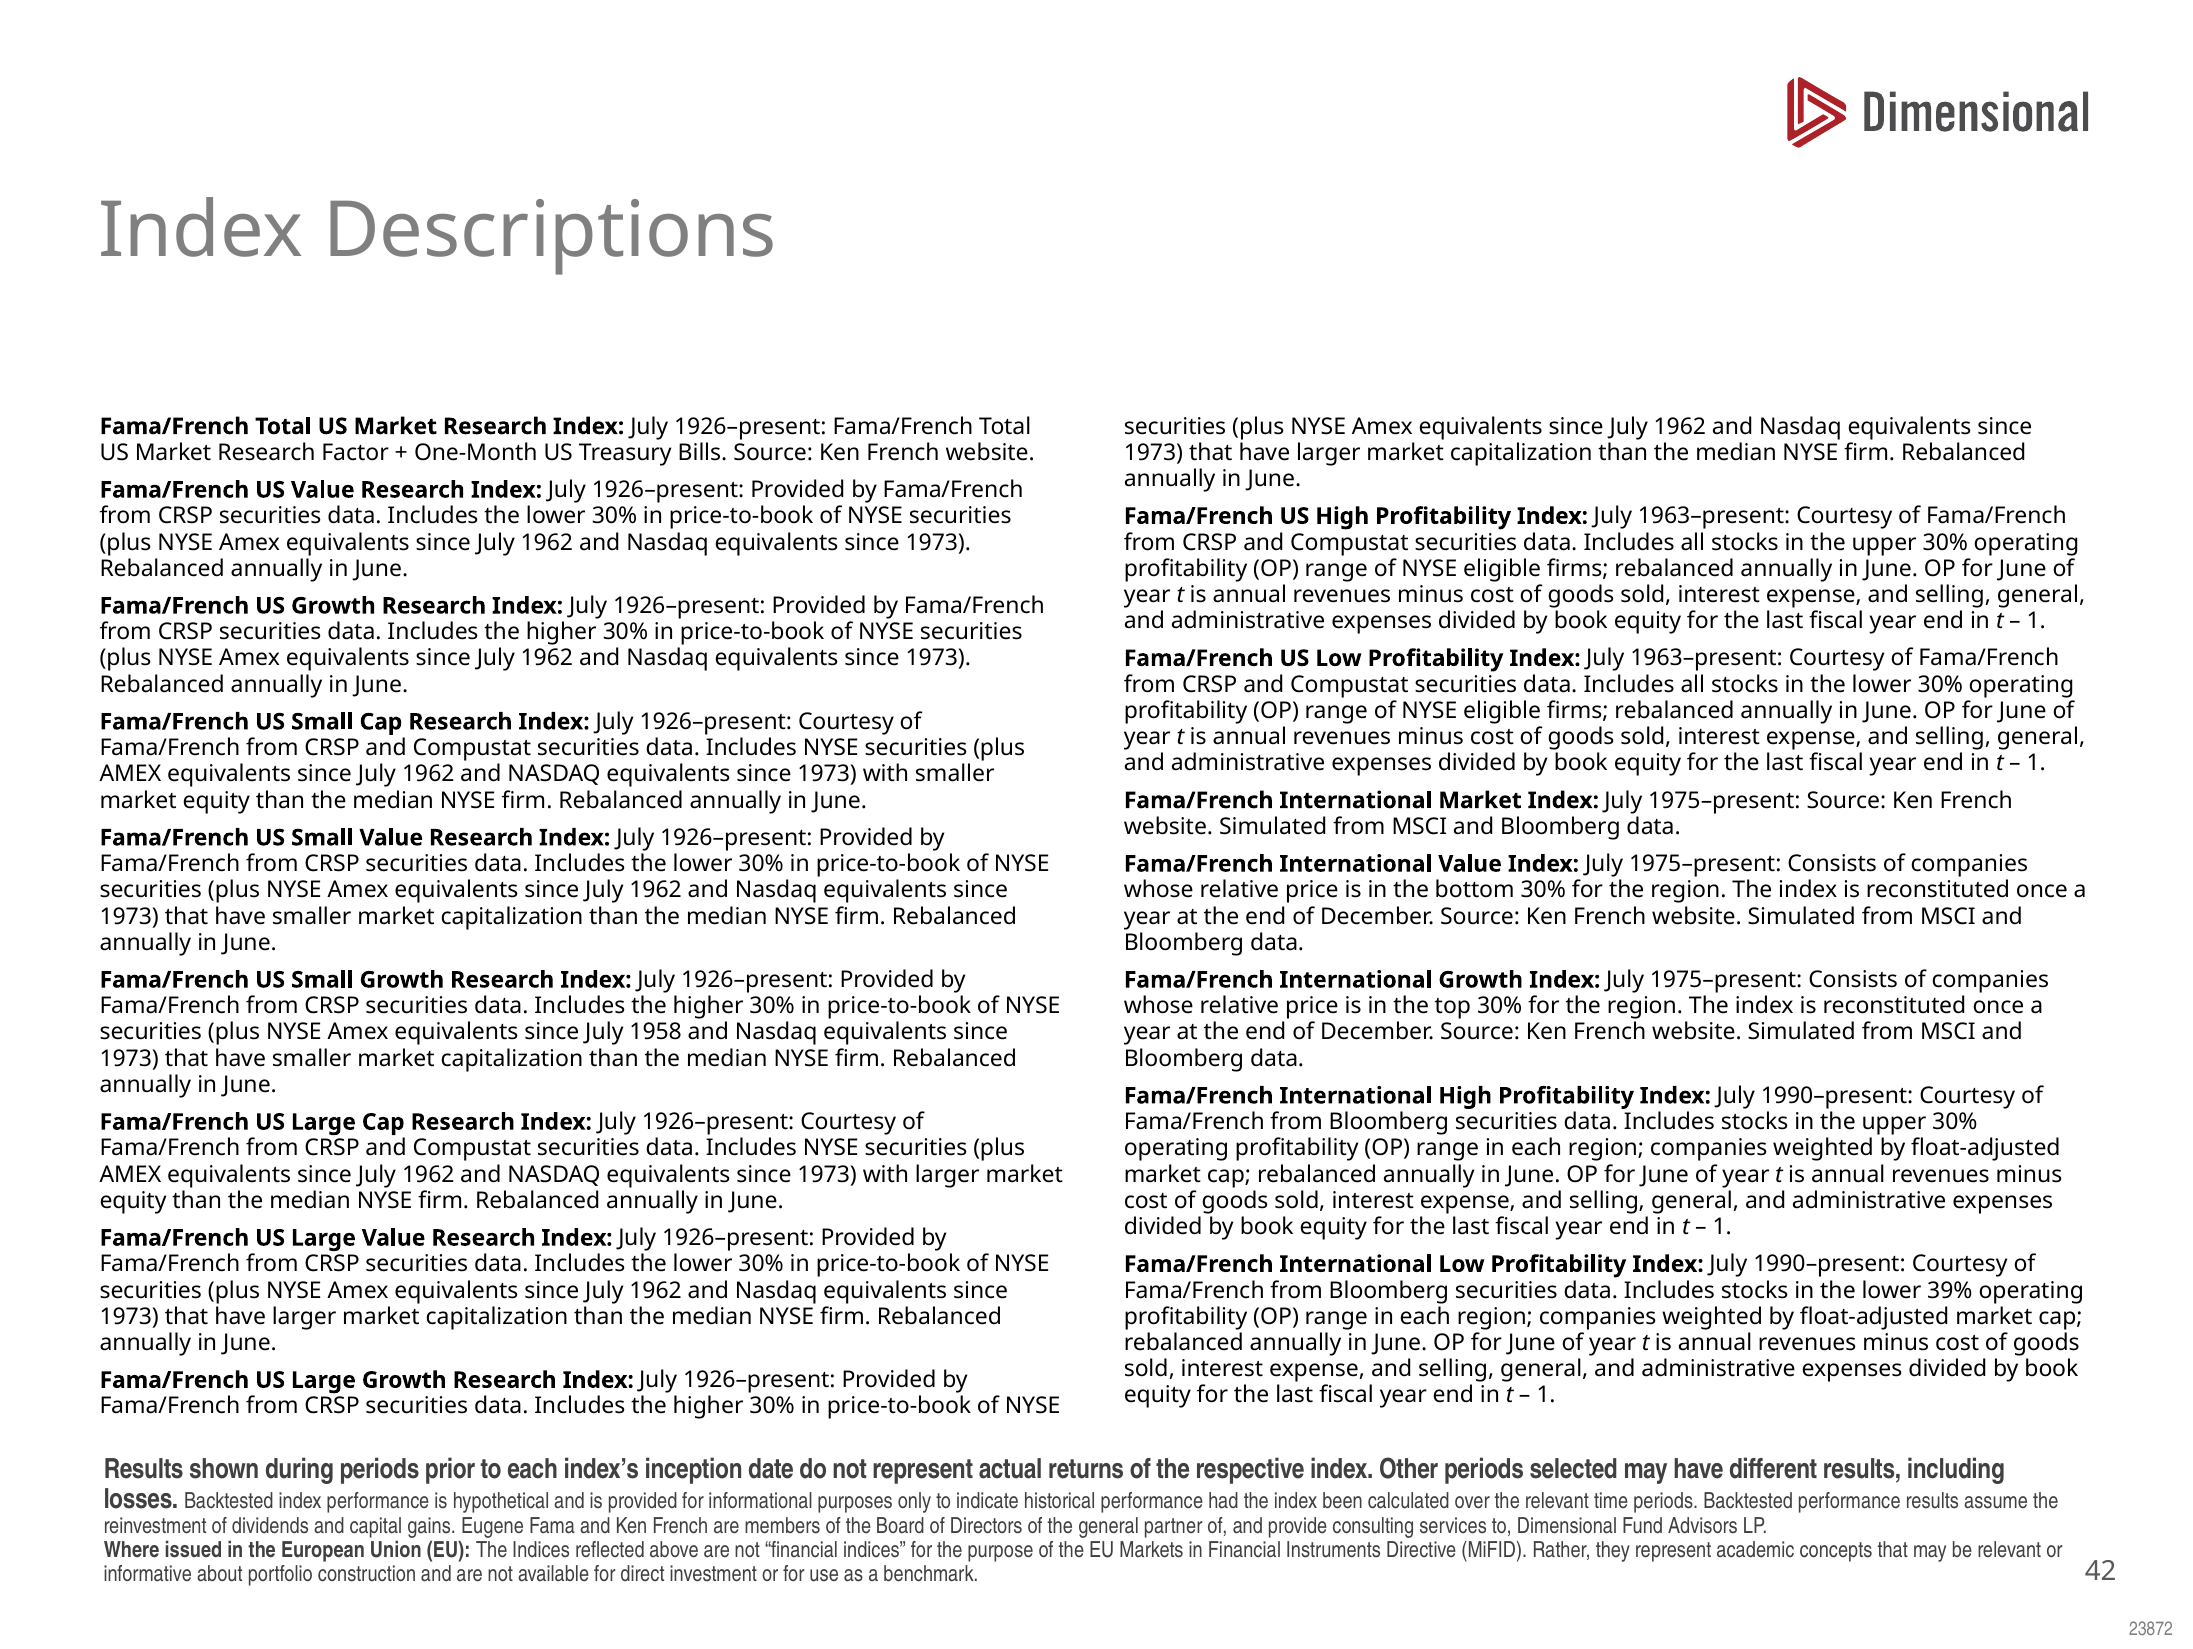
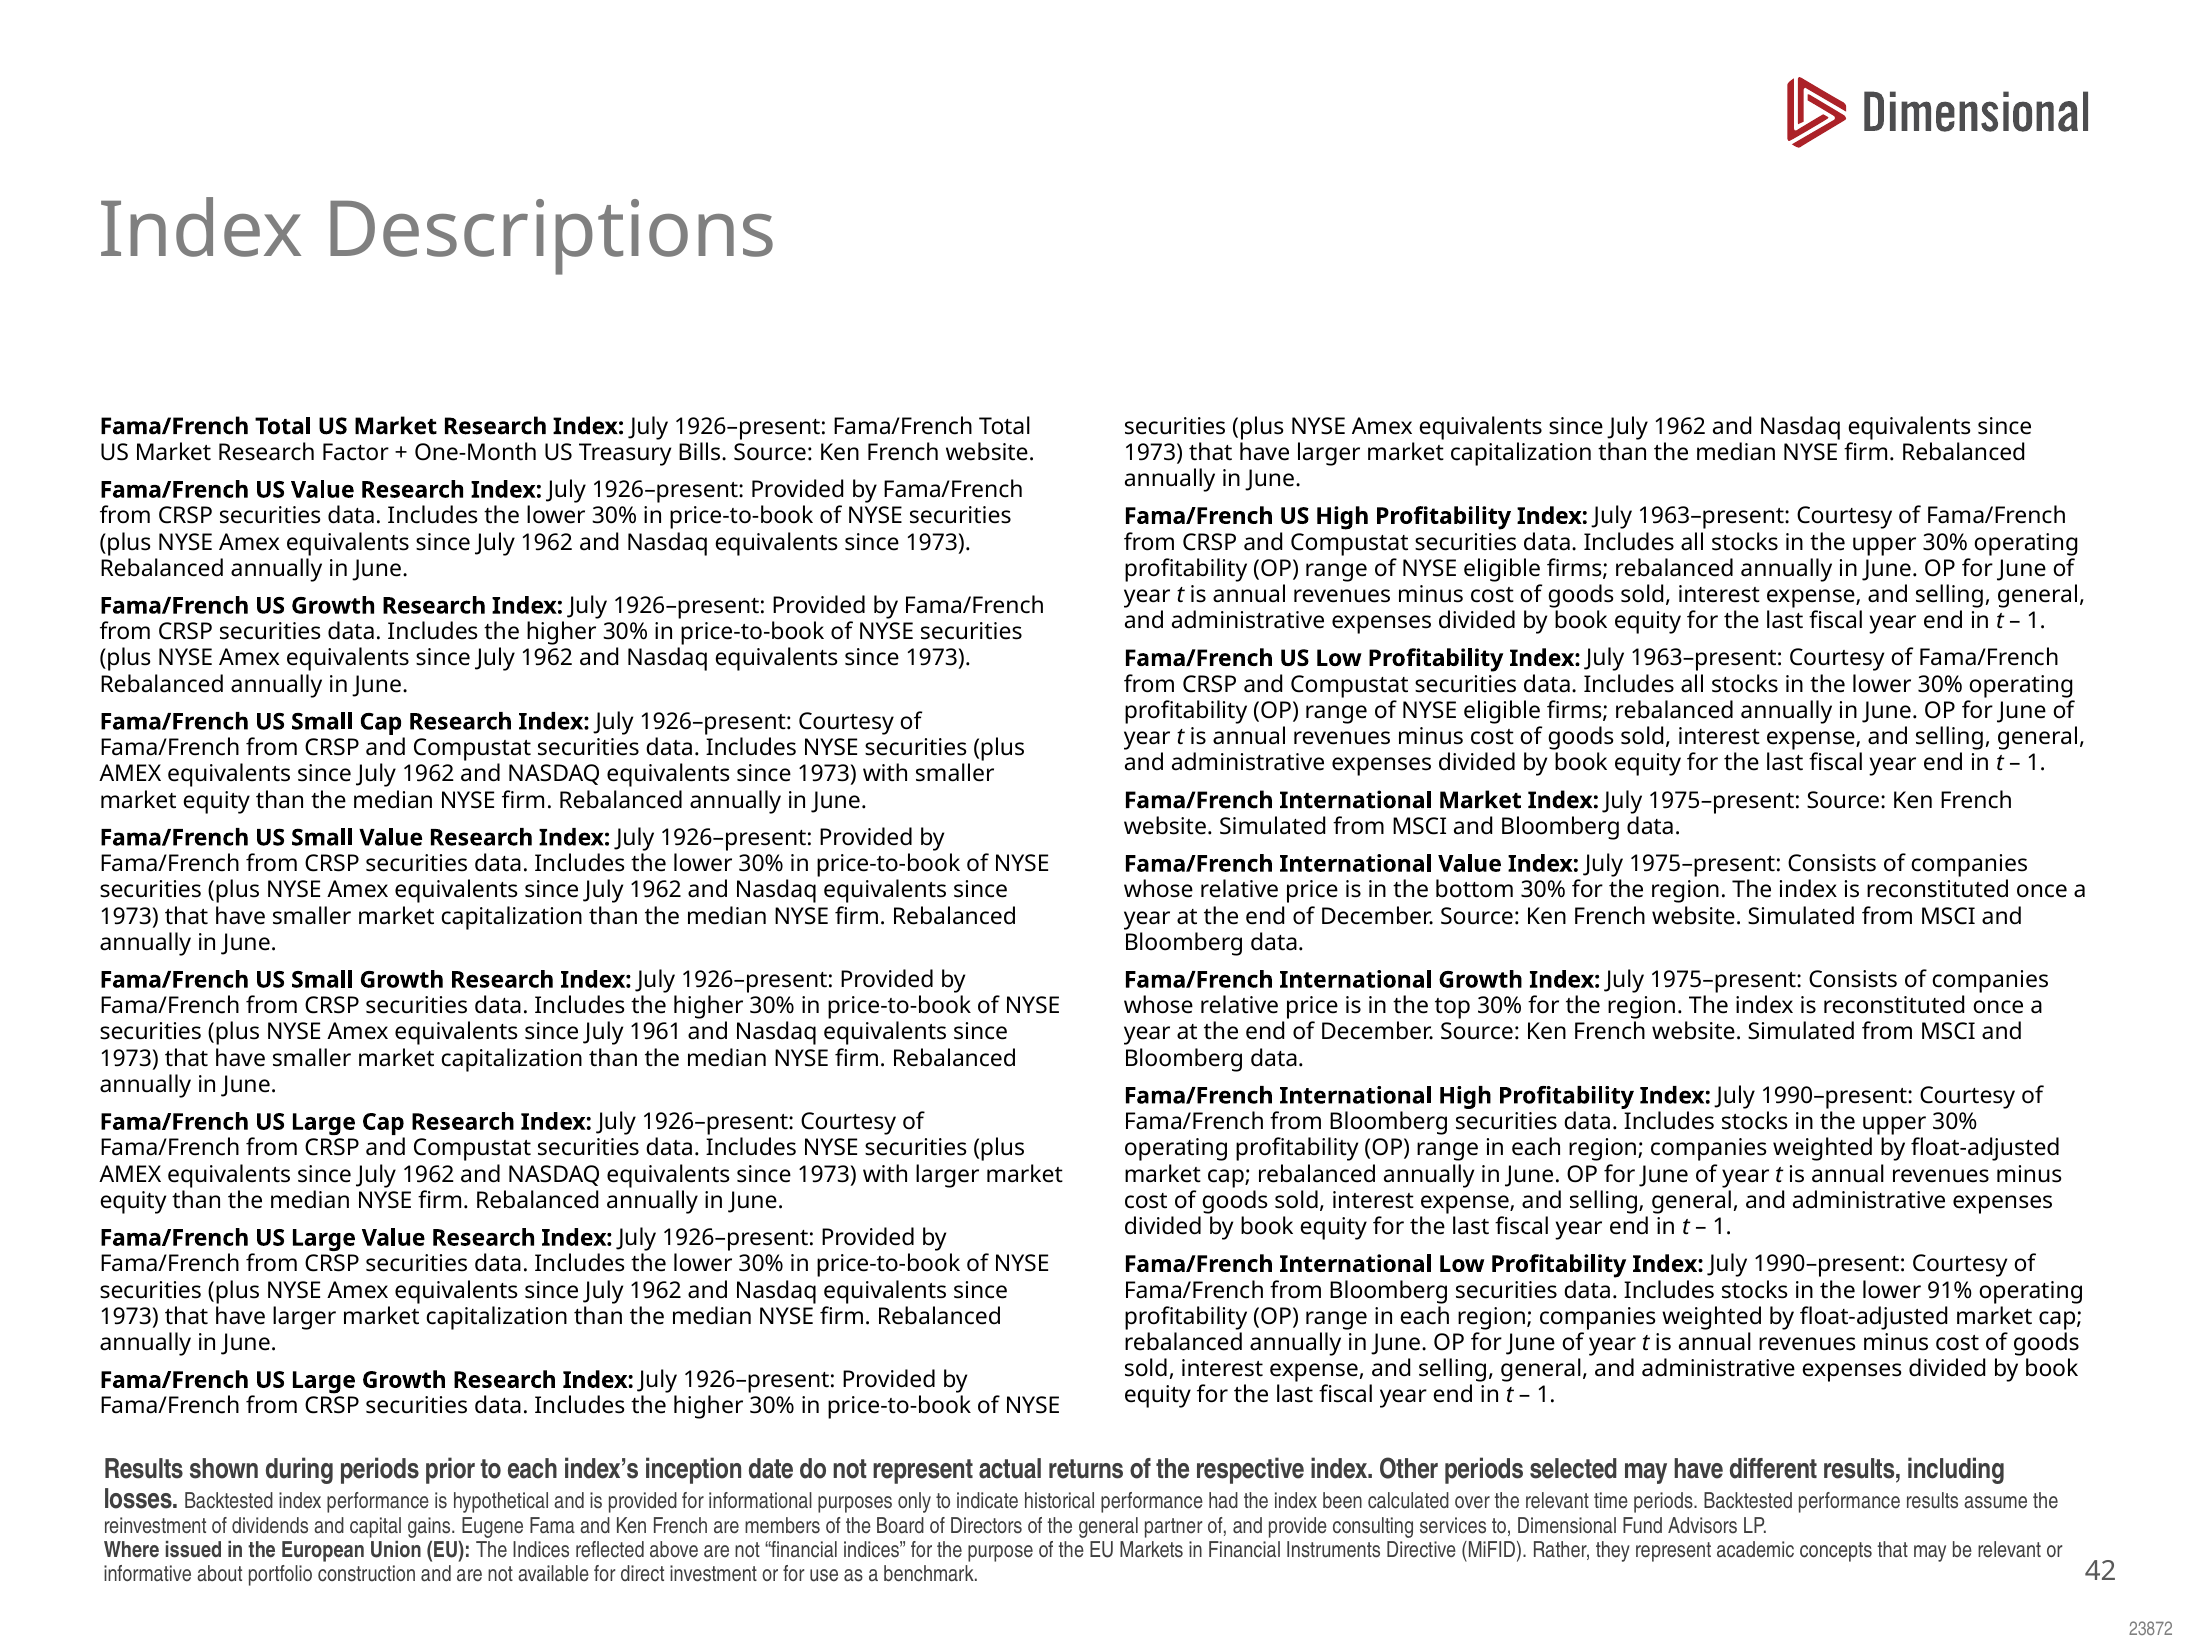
1958: 1958 -> 1961 (656, 1032)
39%: 39% -> 91% (1950, 1290)
